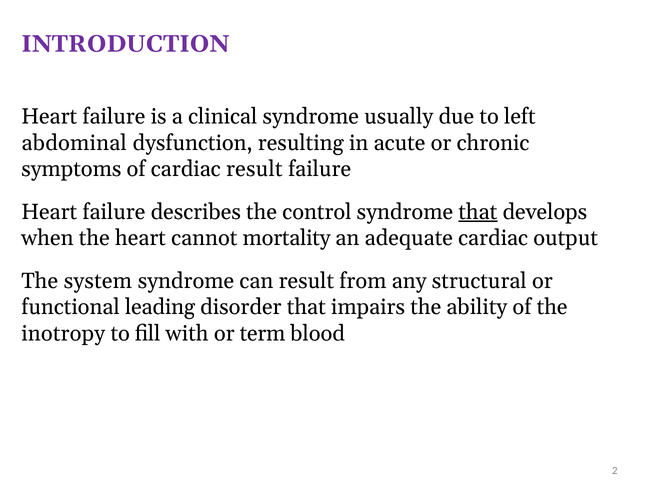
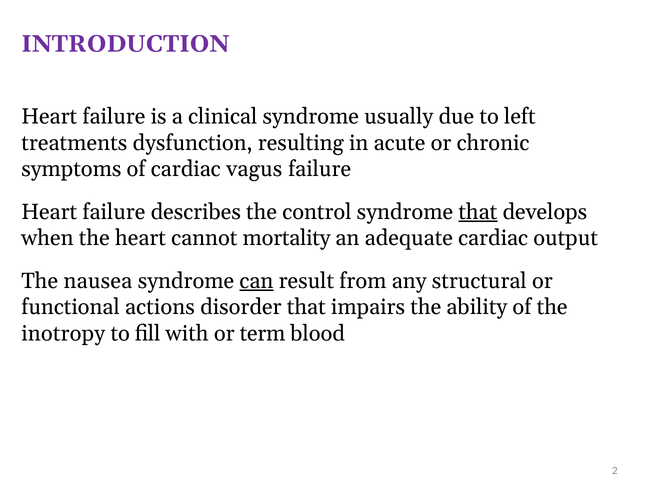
abdominal: abdominal -> treatments (74, 143)
cardiac result: result -> vagus (254, 169)
system: system -> nausea (98, 281)
can underline: none -> present (256, 281)
leading: leading -> actions (160, 307)
